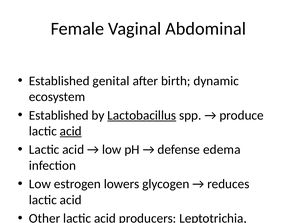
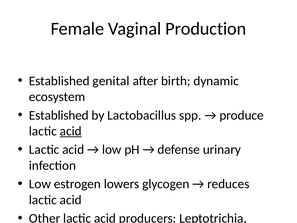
Abdominal: Abdominal -> Production (206, 29)
Lactobacillus underline: present -> none (142, 115)
edema: edema -> urinary (222, 149)
